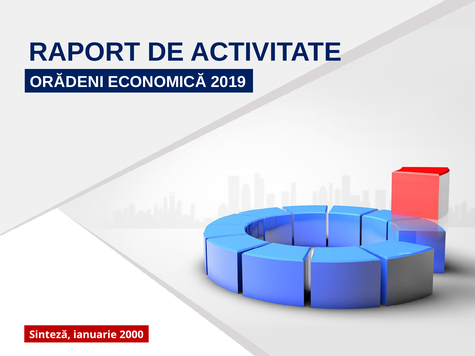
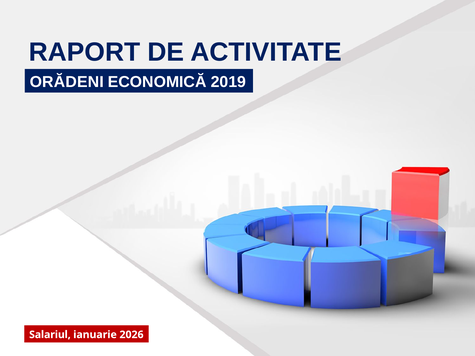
Sinteză: Sinteză -> Salariul (50, 335)
2000: 2000 -> 2026 (132, 335)
